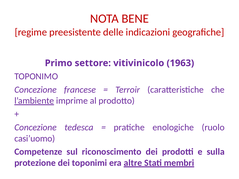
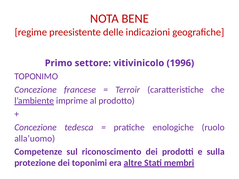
1963: 1963 -> 1996 (180, 63)
casi’uomo: casi’uomo -> alla’uomo (35, 139)
